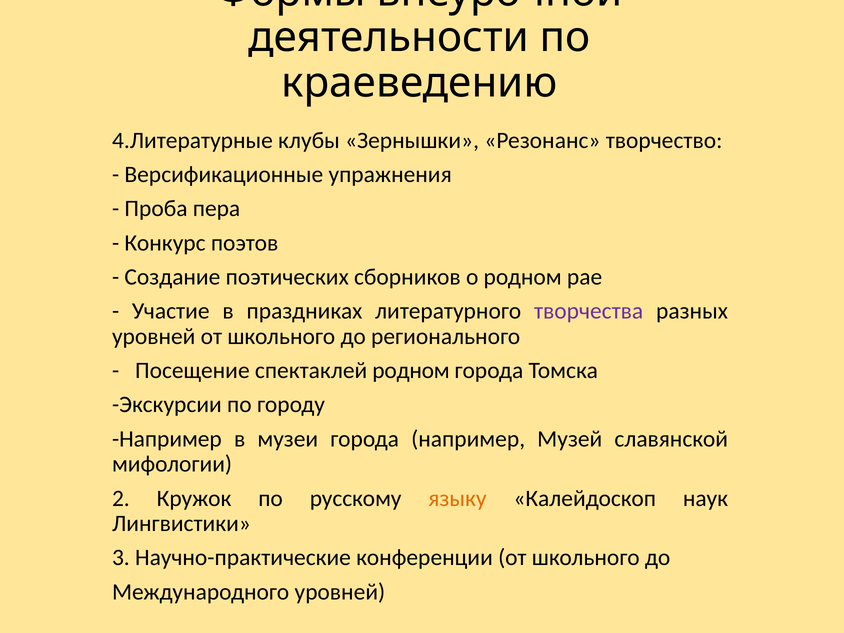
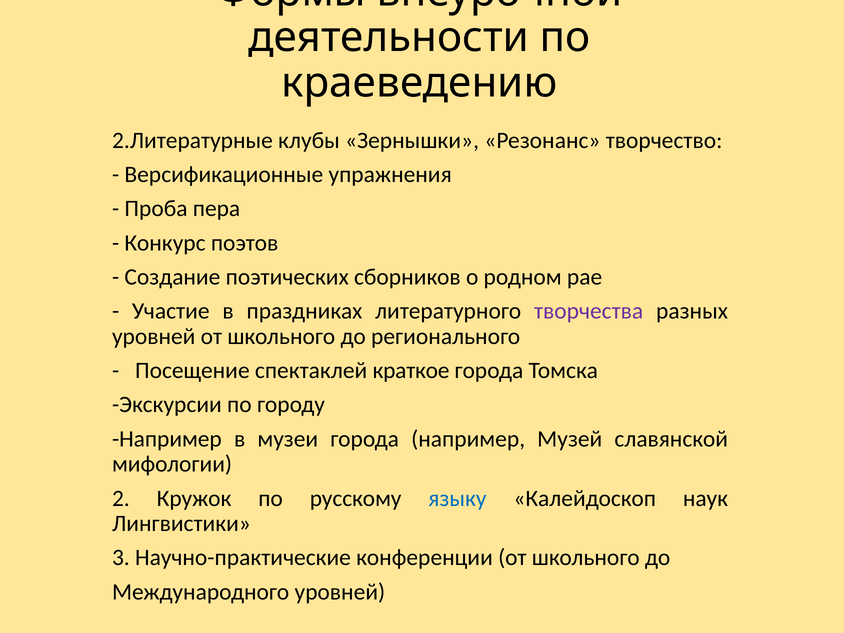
4.Литературные: 4.Литературные -> 2.Литературные (192, 140)
спектаклей родном: родном -> краткое (411, 371)
языку colour: orange -> blue (457, 498)
